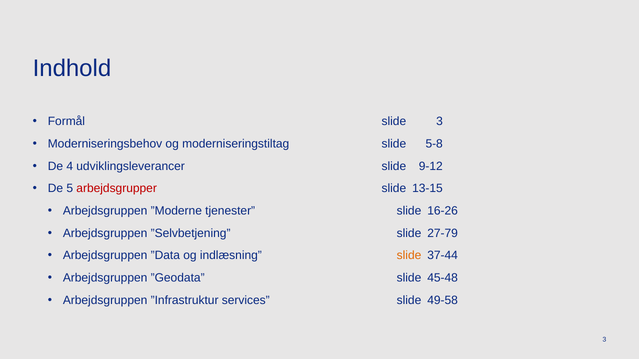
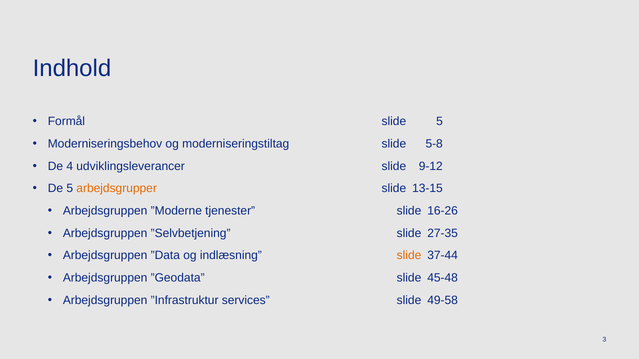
slide 3: 3 -> 5 (439, 122)
arbejdsgrupper colour: red -> orange (117, 189)
27-79: 27-79 -> 27-35 (443, 233)
